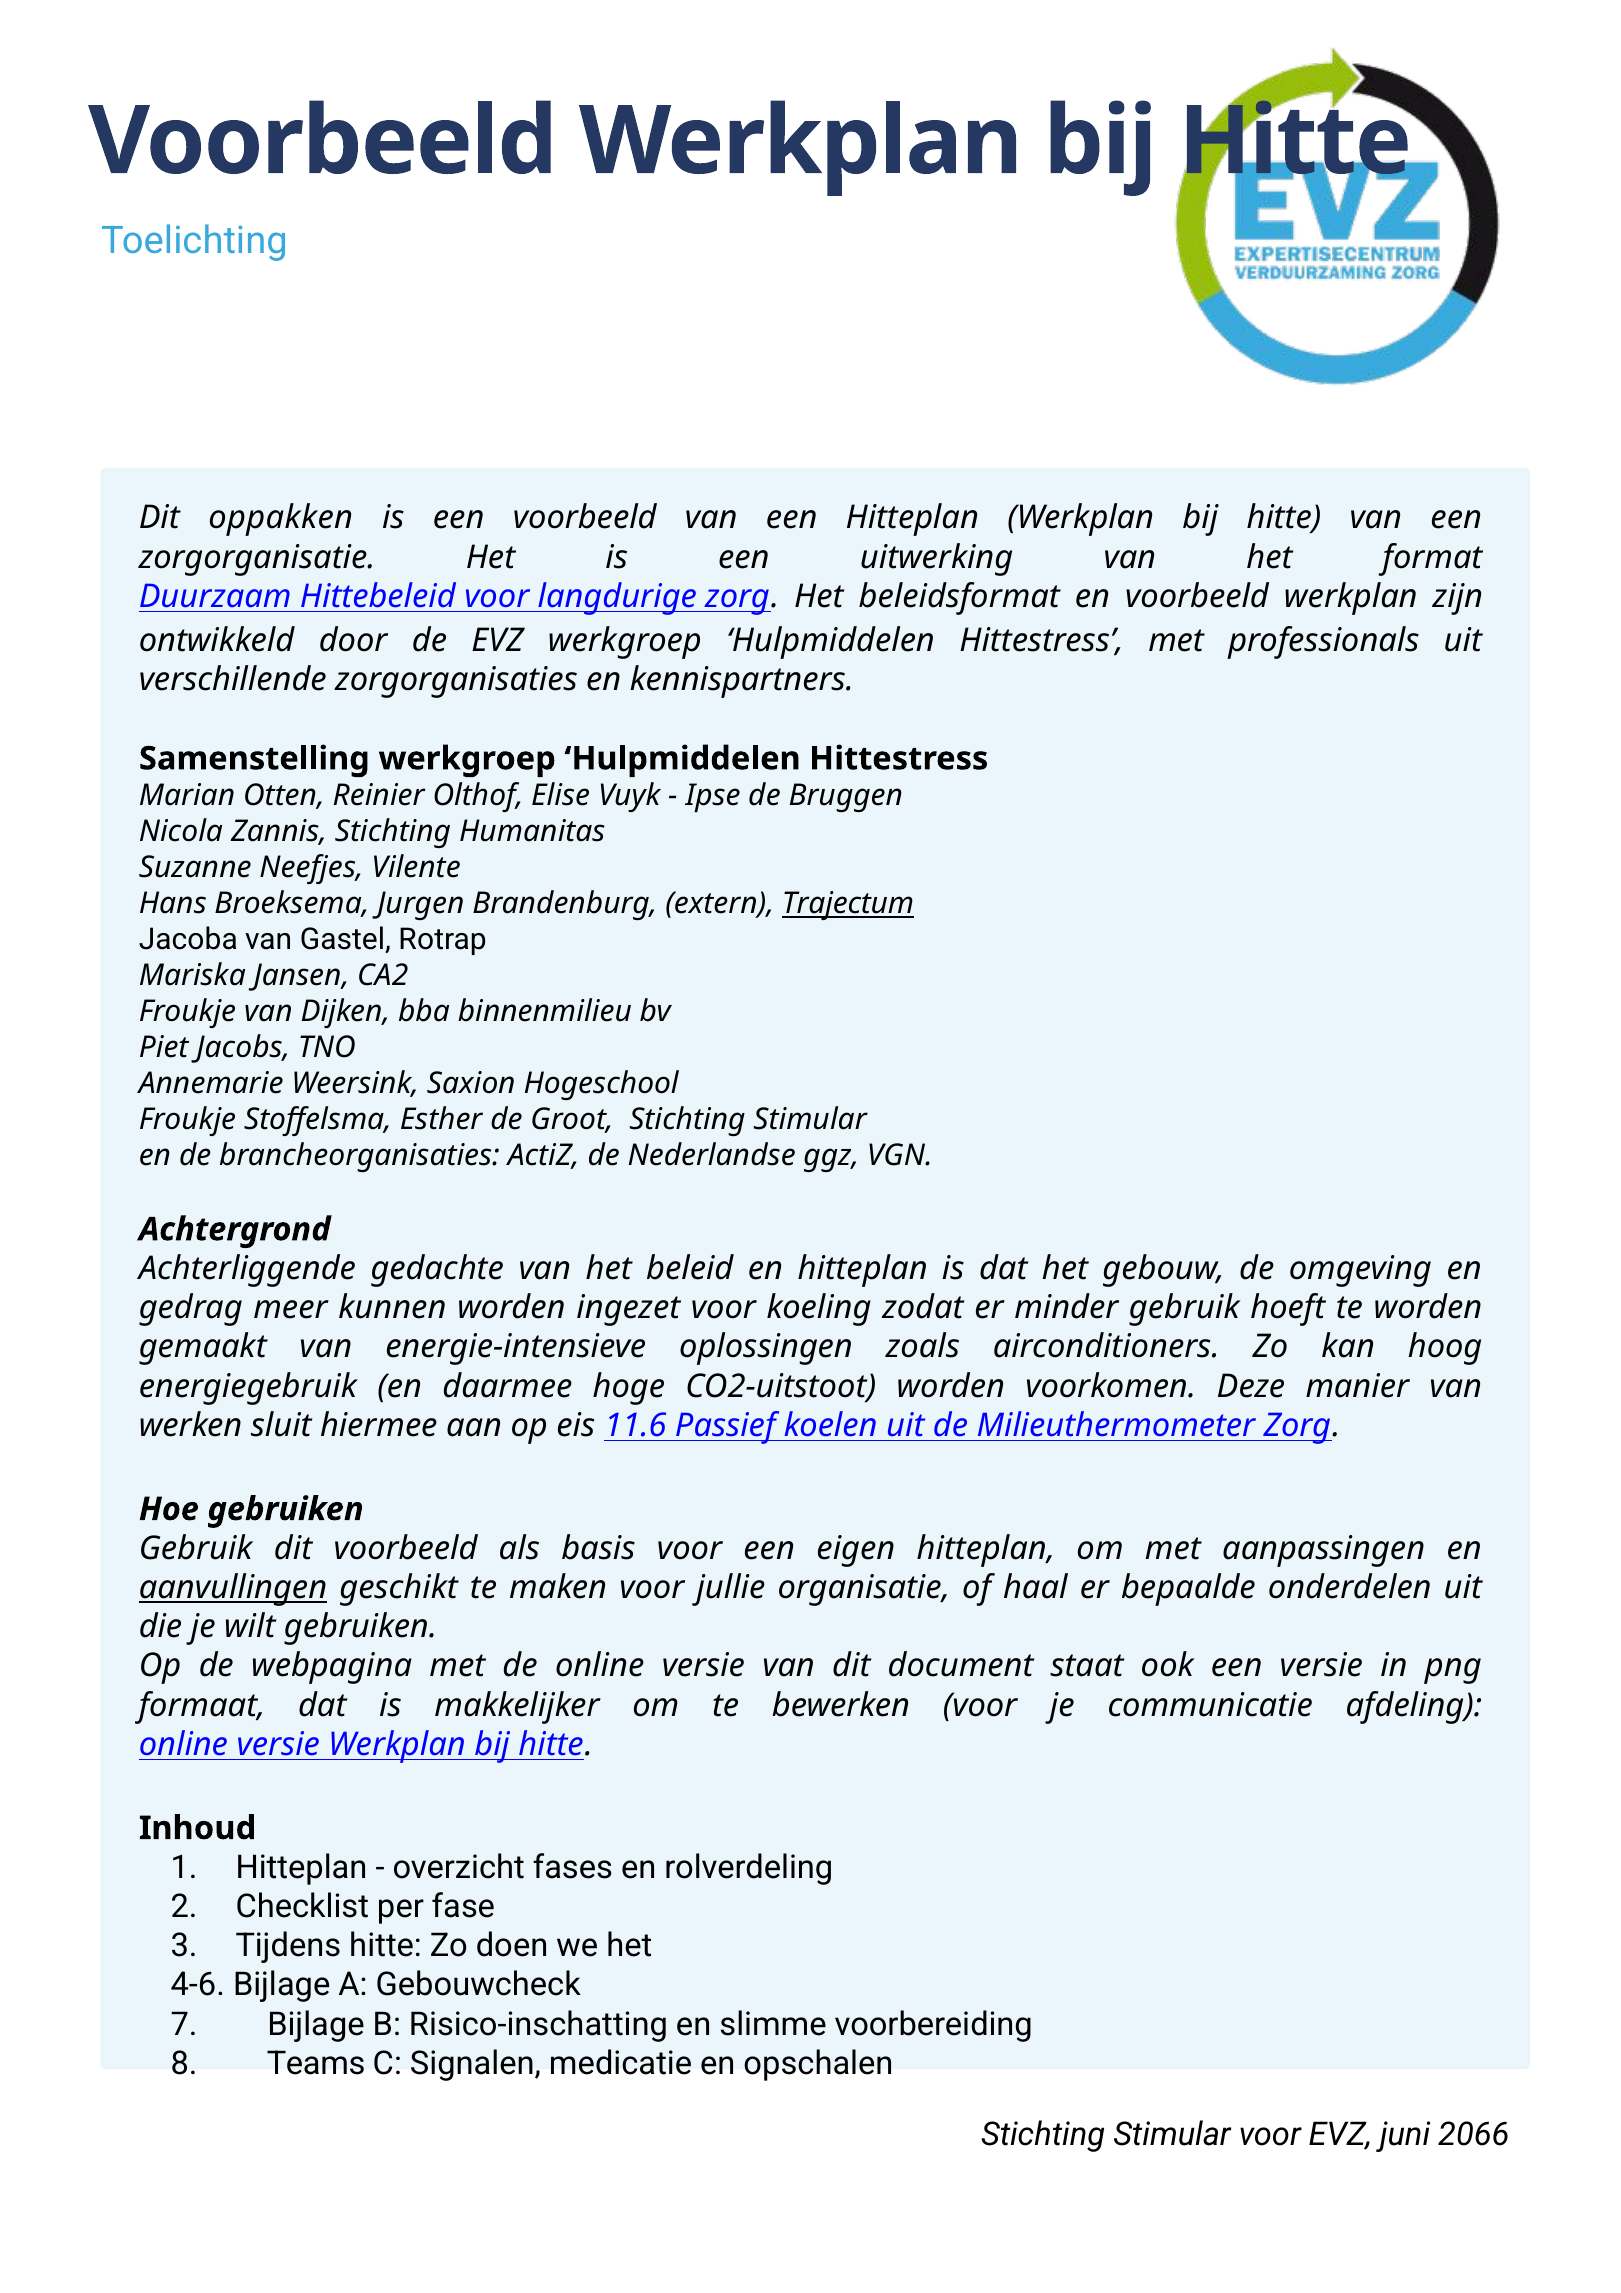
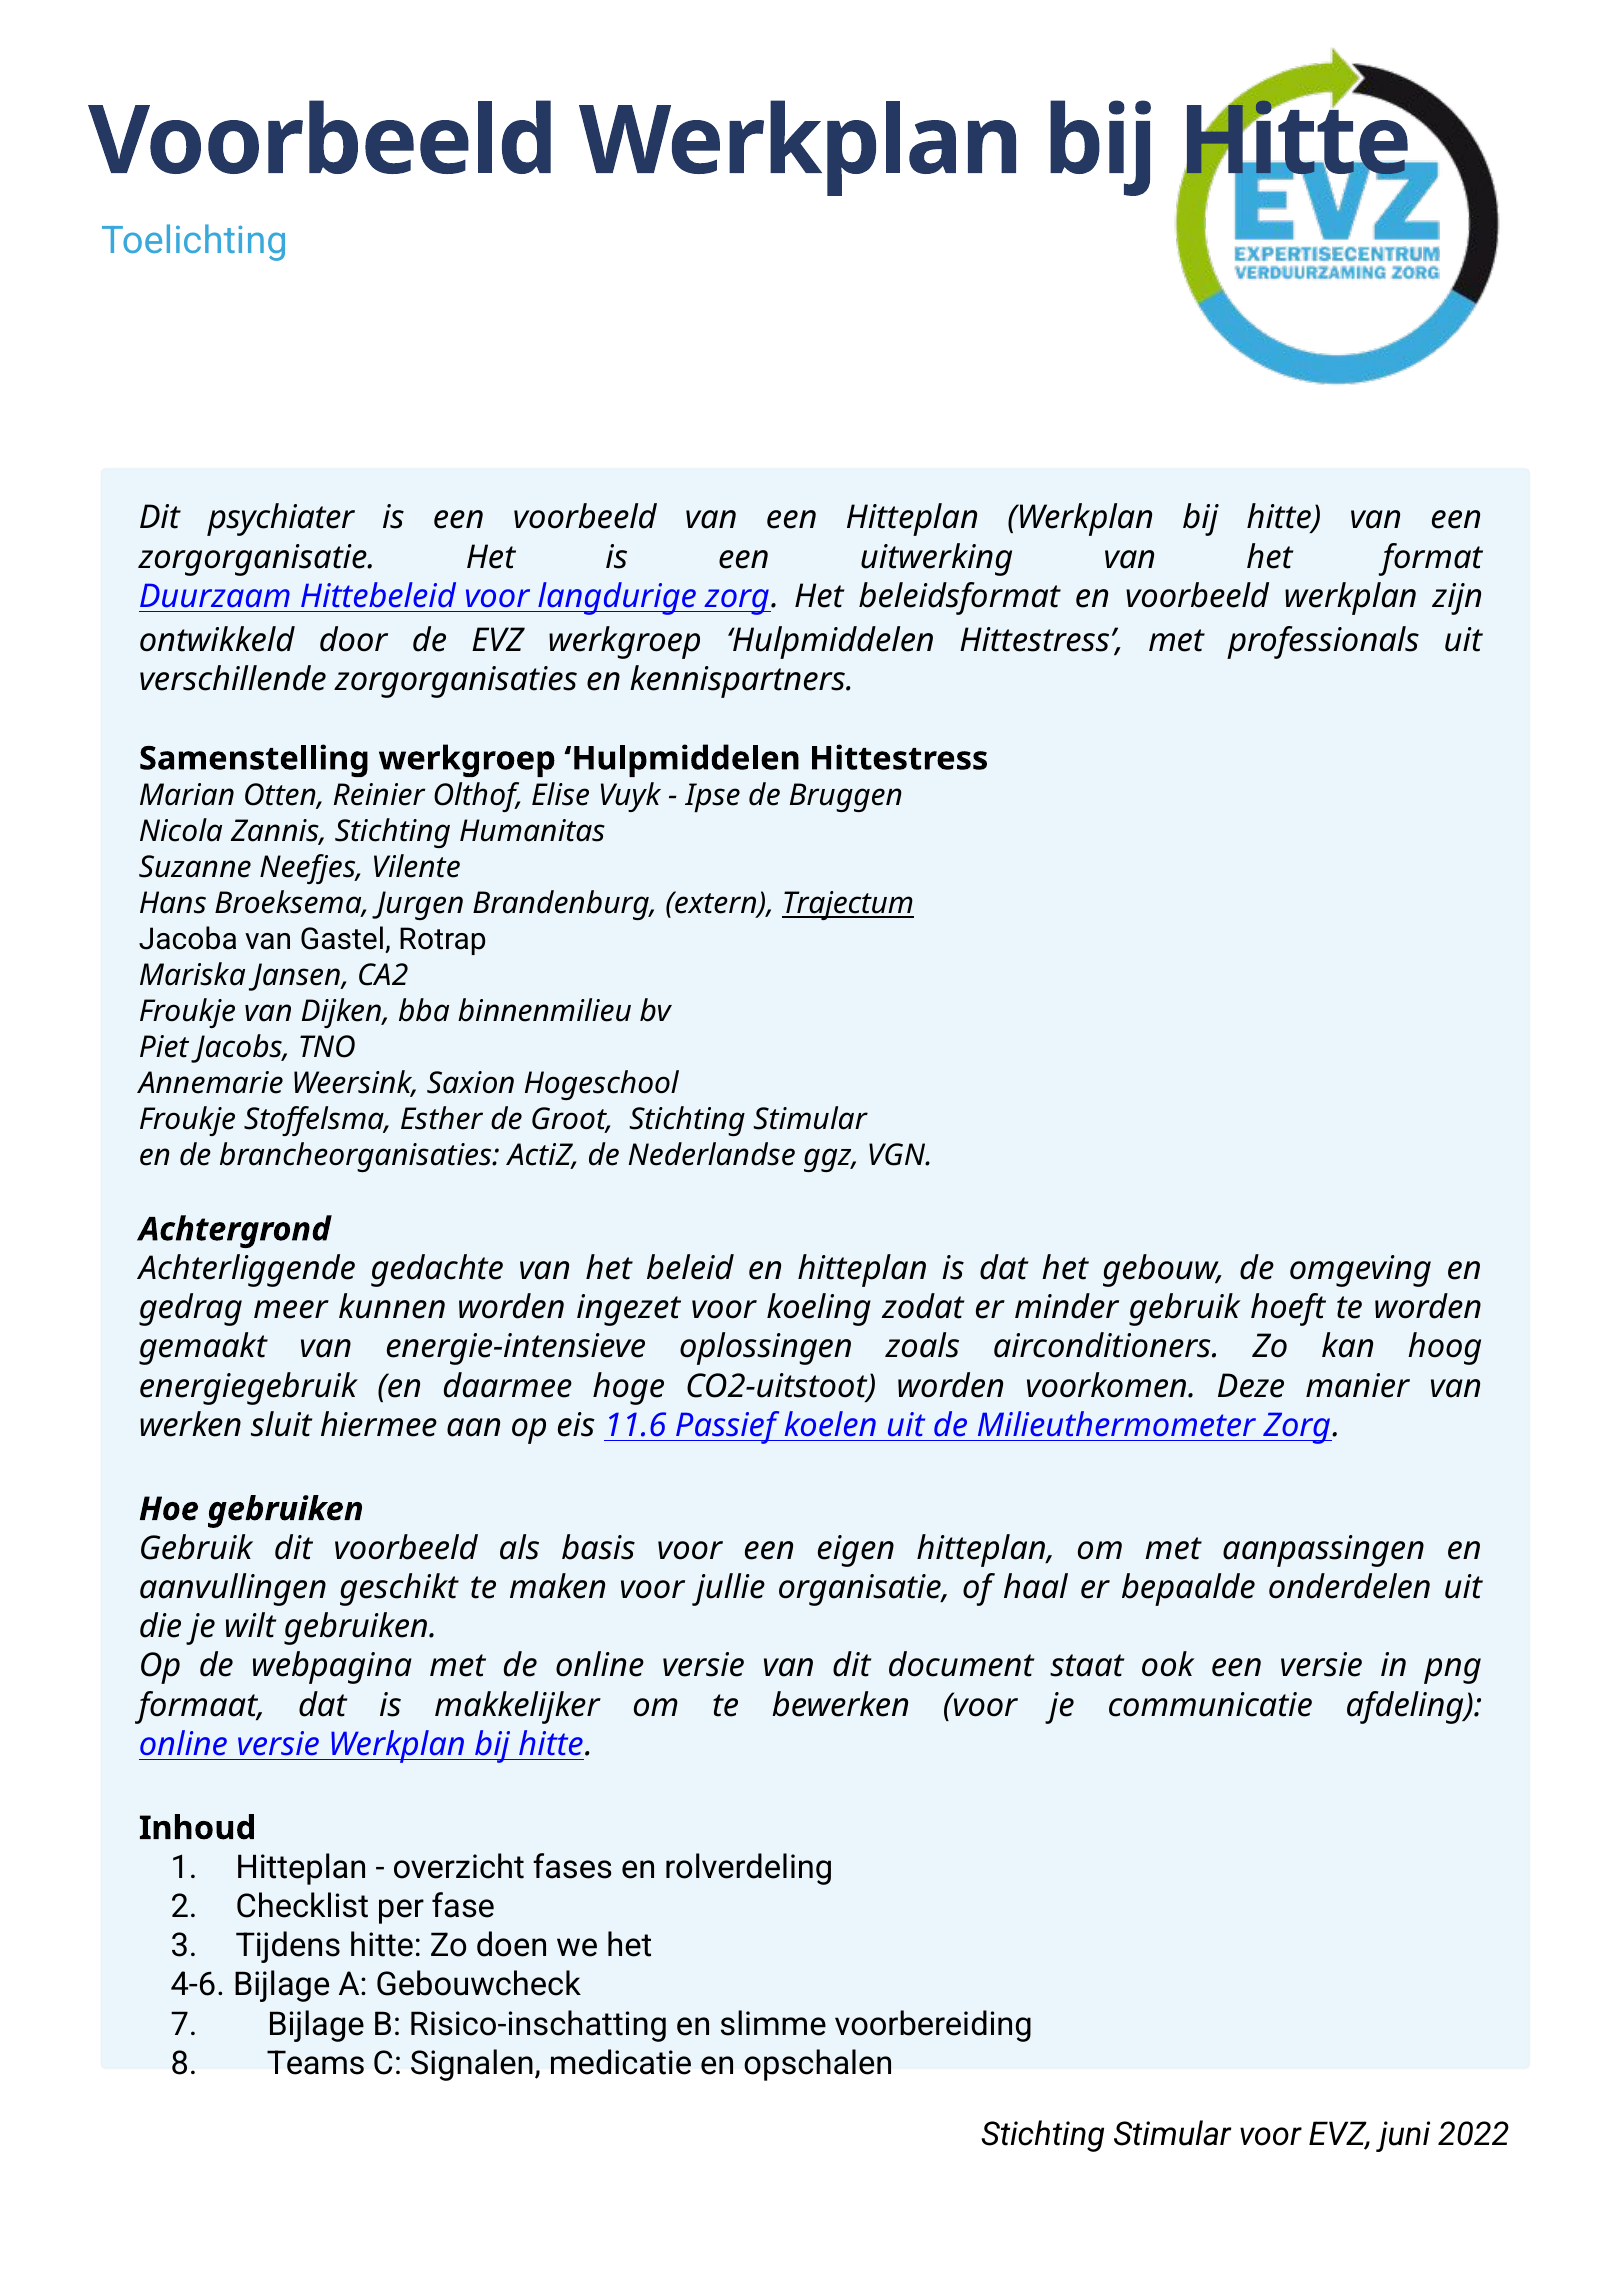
oppakken: oppakken -> psychiater (281, 518)
aanvullingen underline: present -> none (233, 1588)
2066: 2066 -> 2022 (1474, 2136)
